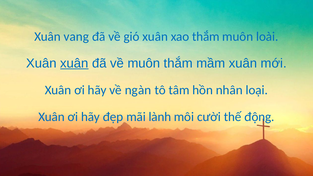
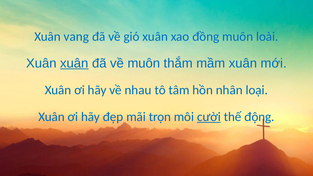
xao thắm: thắm -> đồng (206, 37)
ngàn: ngàn -> nhau (138, 90)
lành: lành -> trọn (160, 117)
cười underline: none -> present (209, 117)
